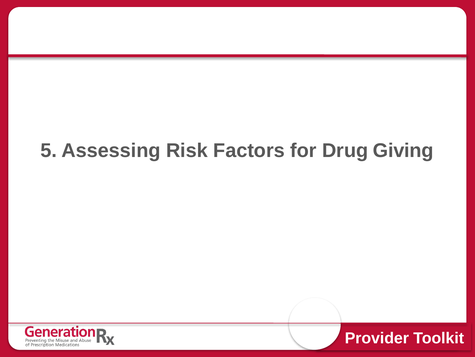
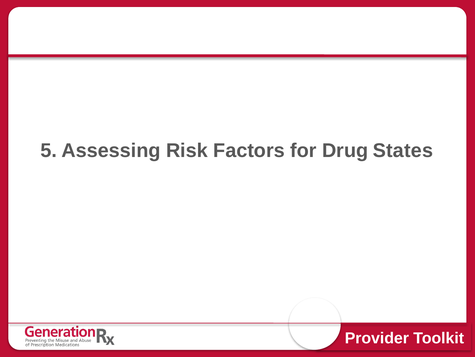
Giving: Giving -> States (403, 150)
